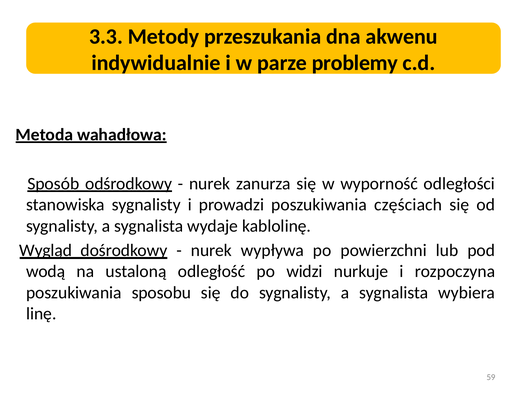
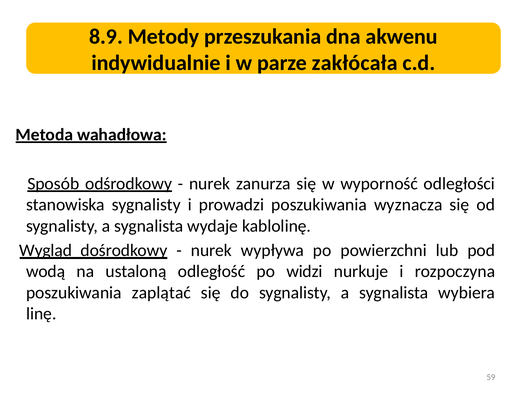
3.3: 3.3 -> 8.9 (106, 37)
problemy: problemy -> zakłócała (355, 63)
częściach: częściach -> wyznacza (408, 205)
sposobu: sposobu -> zaplątać (161, 293)
